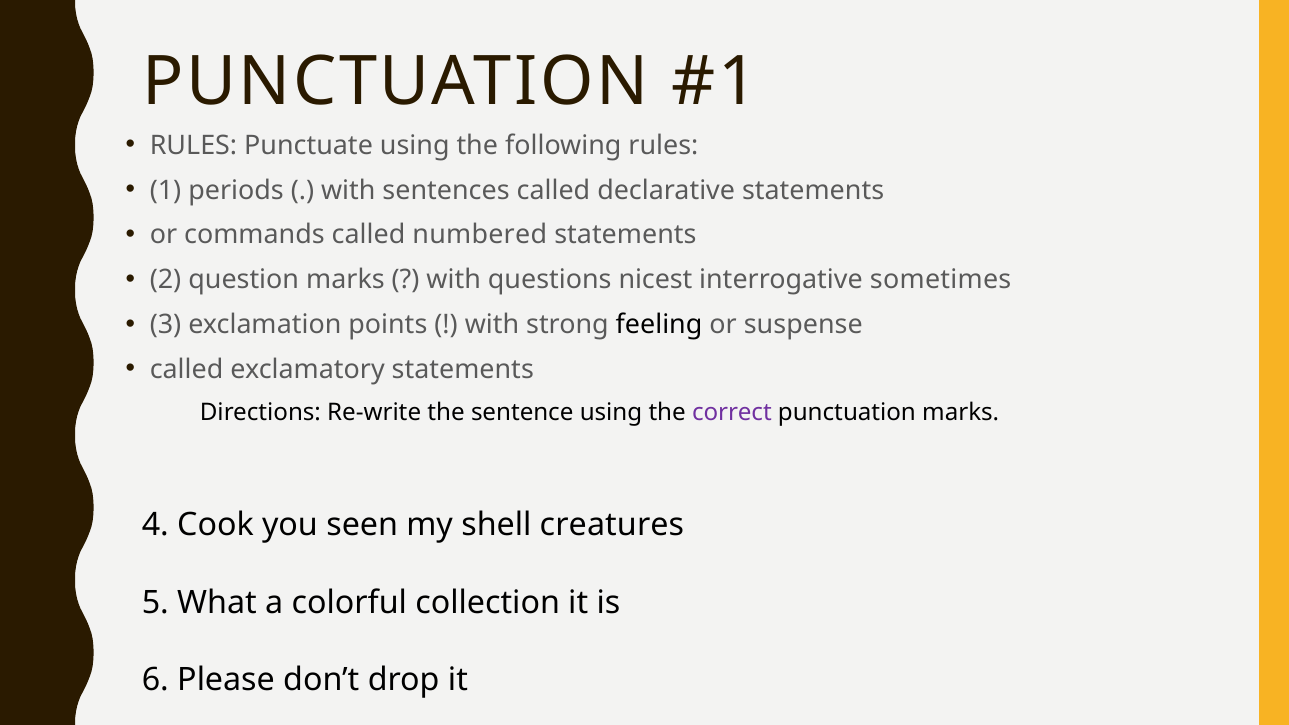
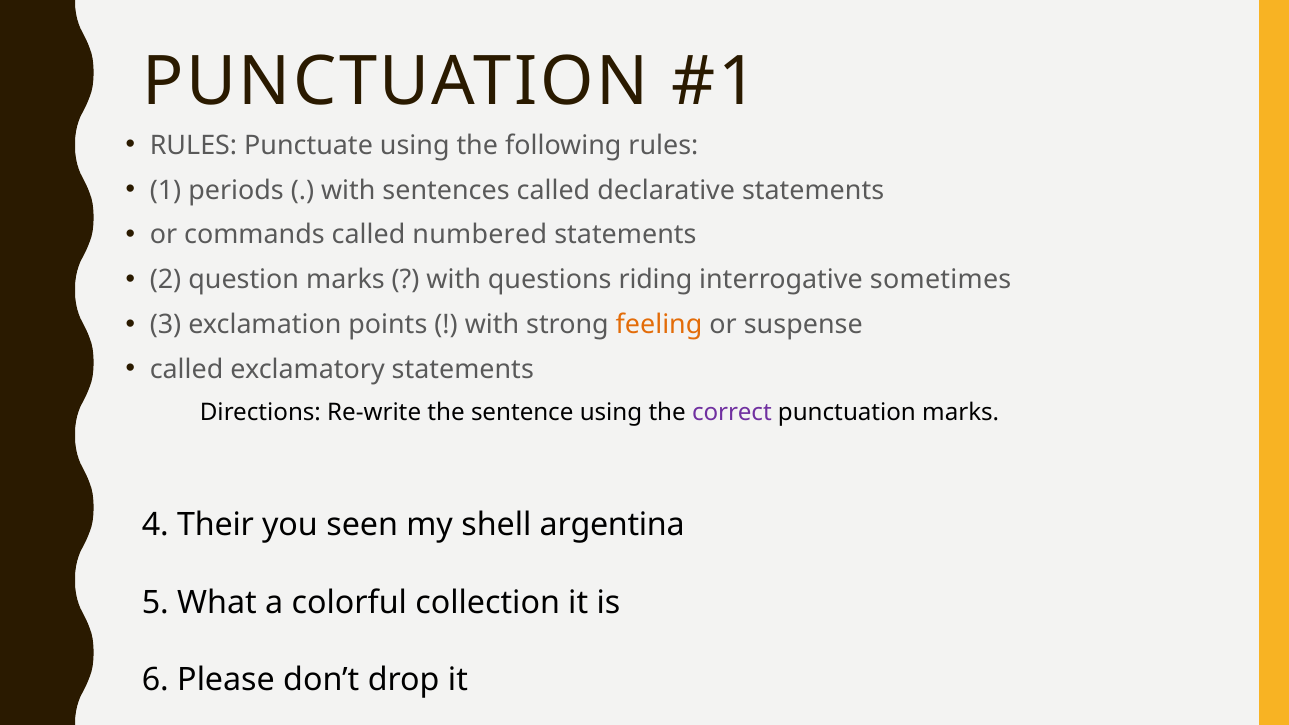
nicest: nicest -> riding (655, 280)
feeling colour: black -> orange (659, 325)
Cook: Cook -> Their (216, 525)
creatures: creatures -> argentina (612, 525)
